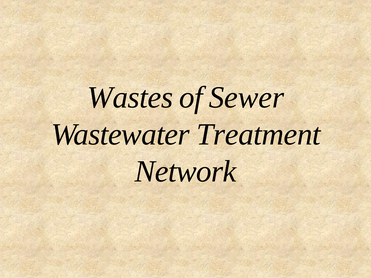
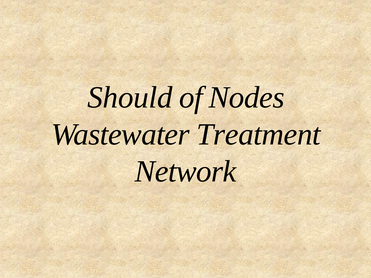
Wastes: Wastes -> Should (130, 97)
Sewer: Sewer -> Nodes (247, 97)
